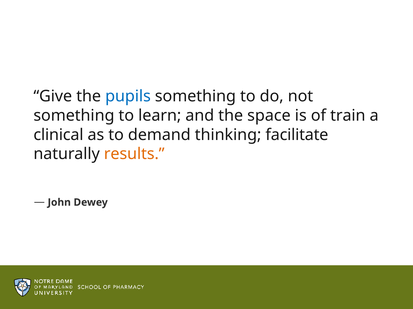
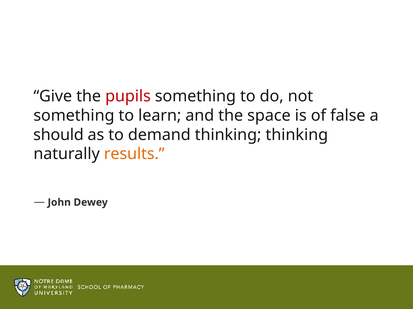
pupils colour: blue -> red (128, 97)
train: train -> false (348, 116)
clinical: clinical -> should (58, 135)
thinking facilitate: facilitate -> thinking (297, 135)
